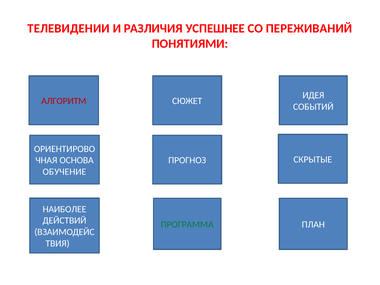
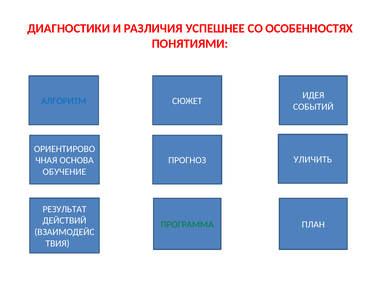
ТЕЛЕВИДЕНИИ: ТЕЛЕВИДЕНИИ -> ДИАГНОСТИКИ (69, 28)
ПЕРЕЖИВАНИЙ: ПЕРЕЖИВАНИЙ -> ОСОБЕННОСТЯХ (309, 28)
АЛГОРИТМ colour: red -> blue (64, 101)
СКРЫТЫЕ: СКРЫТЫЕ -> УЛИЧИТЬ (313, 159)
НАИБОЛЕЕ: НАИБОЛЕЕ -> РЕЗУЛЬТАТ (65, 209)
